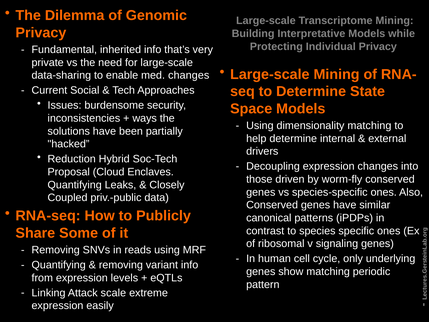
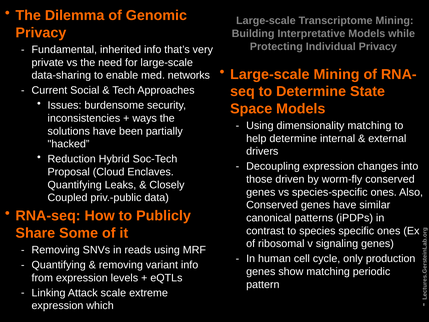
med changes: changes -> networks (189, 75)
underlying: underlying -> production (391, 259)
easily: easily -> which (100, 306)
